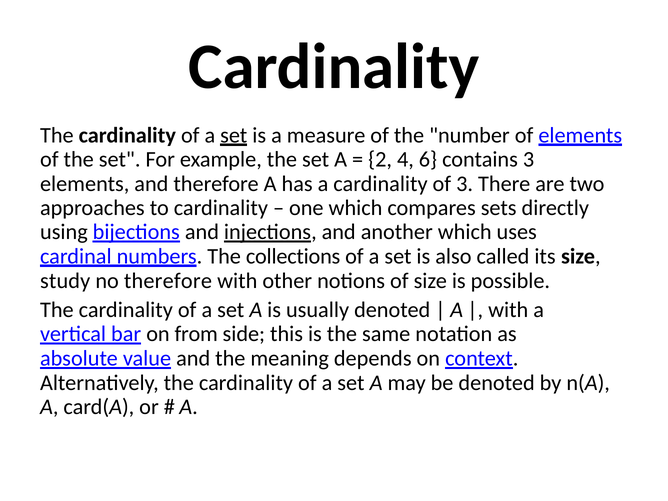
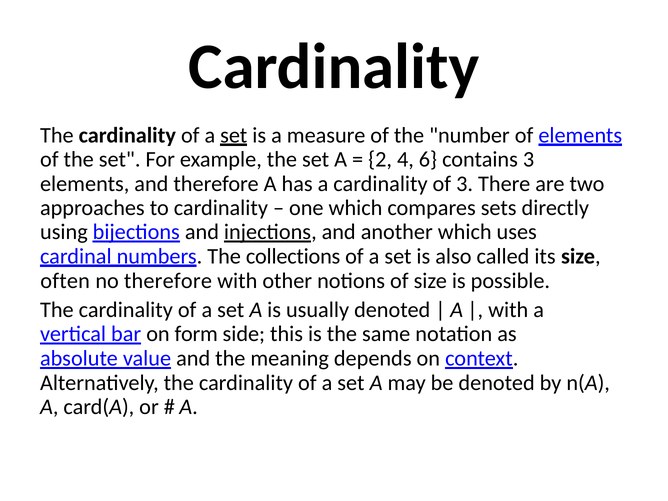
study: study -> often (65, 281)
from: from -> form (196, 334)
